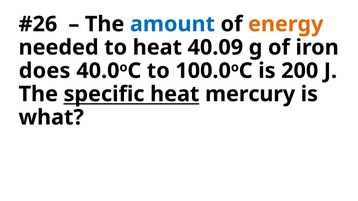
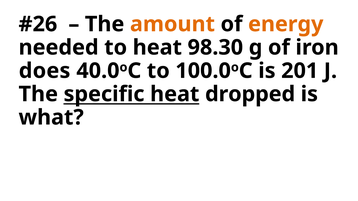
amount colour: blue -> orange (172, 24)
40.09: 40.09 -> 98.30 (215, 48)
200: 200 -> 201 (300, 71)
mercury: mercury -> dropped (250, 94)
